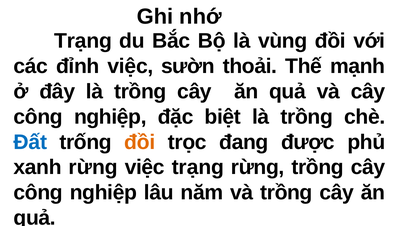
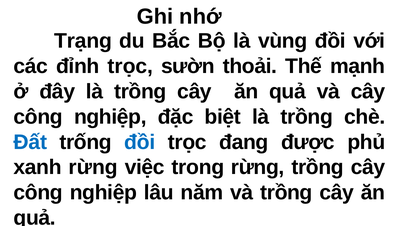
đỉnh việc: việc -> trọc (130, 66)
đồi colour: orange -> blue (140, 142)
việc trạng: trạng -> trong (198, 168)
